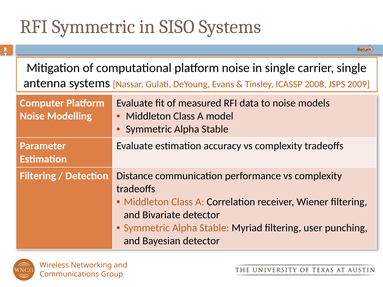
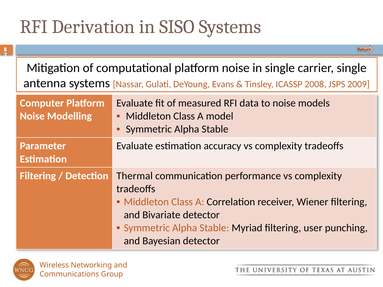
RFI Symmetric: Symmetric -> Derivation (93, 27)
Distance: Distance -> Thermal (135, 176)
